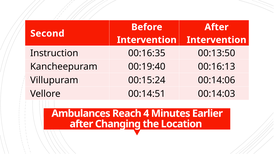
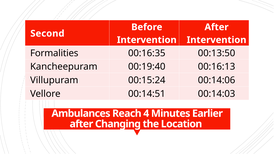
Instruction: Instruction -> Formalities (54, 53)
